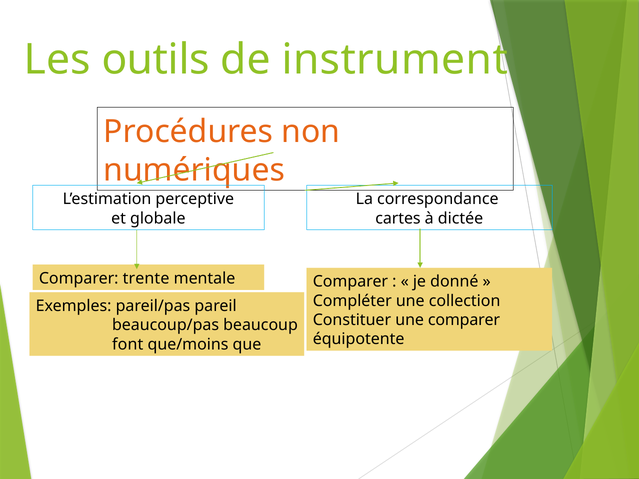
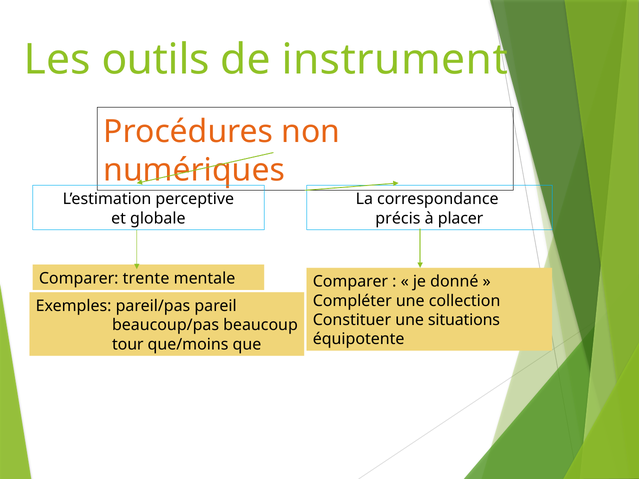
cartes: cartes -> précis (398, 219)
dictée: dictée -> placer (461, 219)
une comparer: comparer -> situations (464, 320)
font: font -> tour (128, 344)
